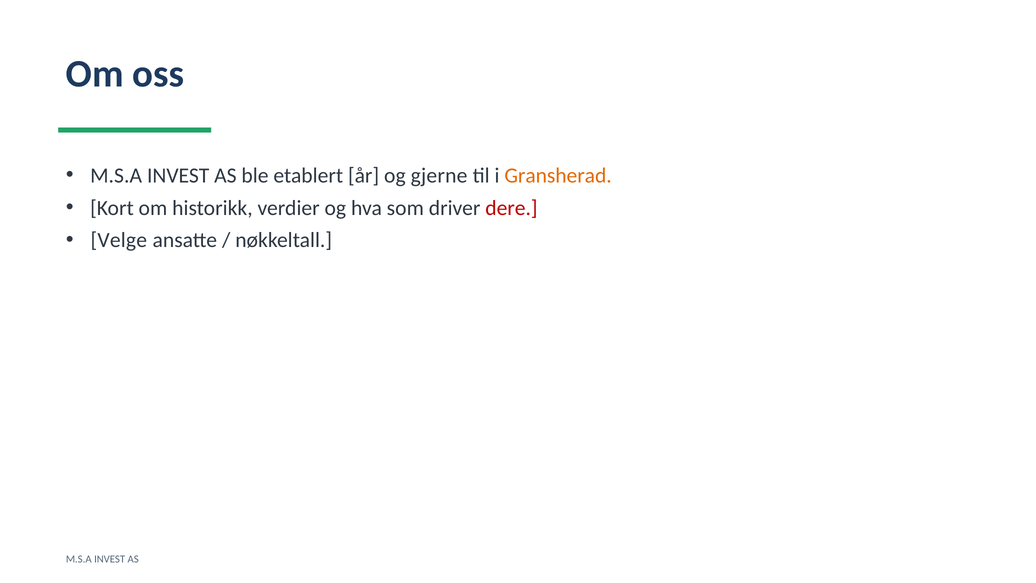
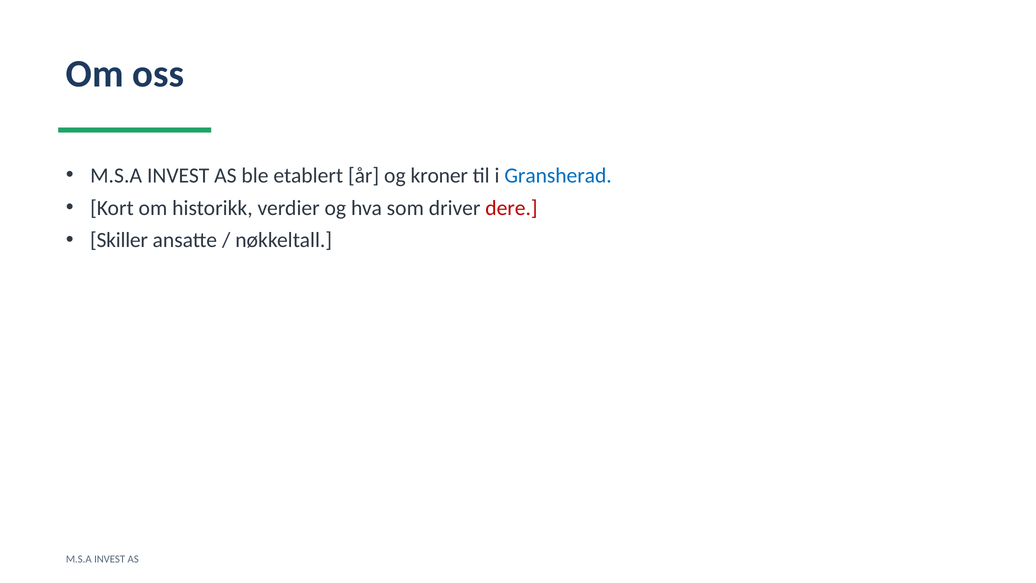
gjerne: gjerne -> kroner (439, 175)
Gransherad colour: orange -> blue (558, 175)
Velge: Velge -> Skiller (119, 240)
